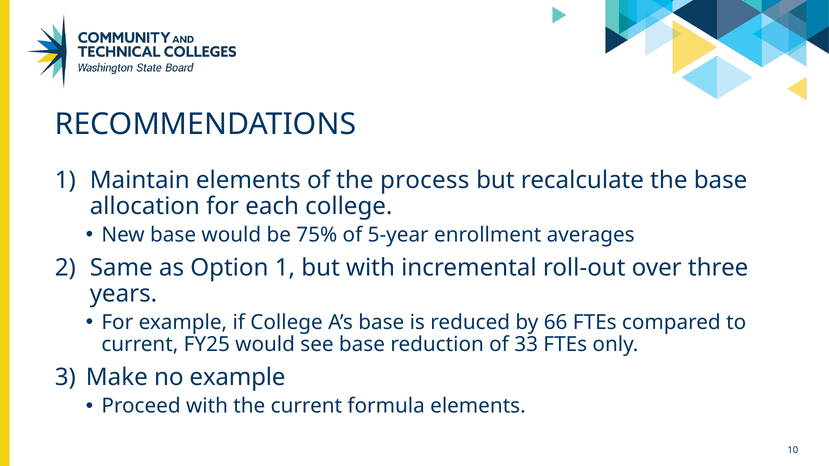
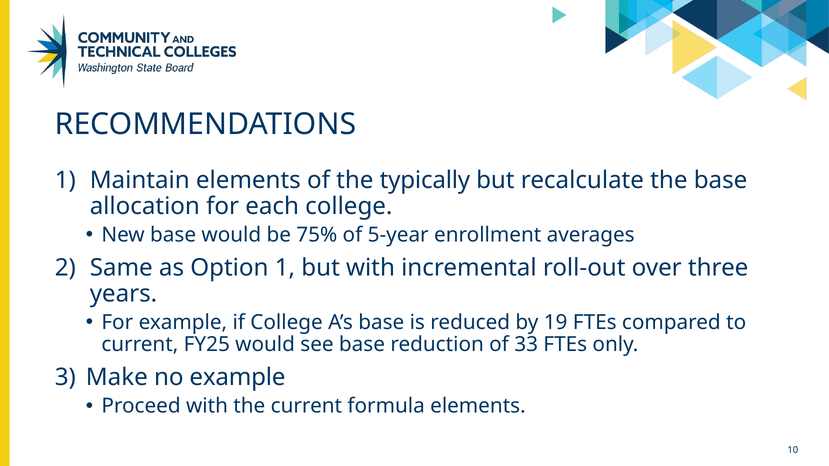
process: process -> typically (425, 180)
66: 66 -> 19 (556, 322)
